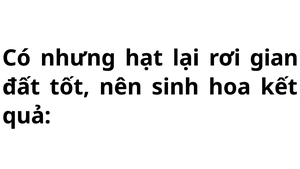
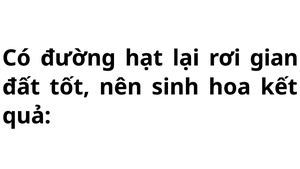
nhưng: nhưng -> đường (78, 58)
